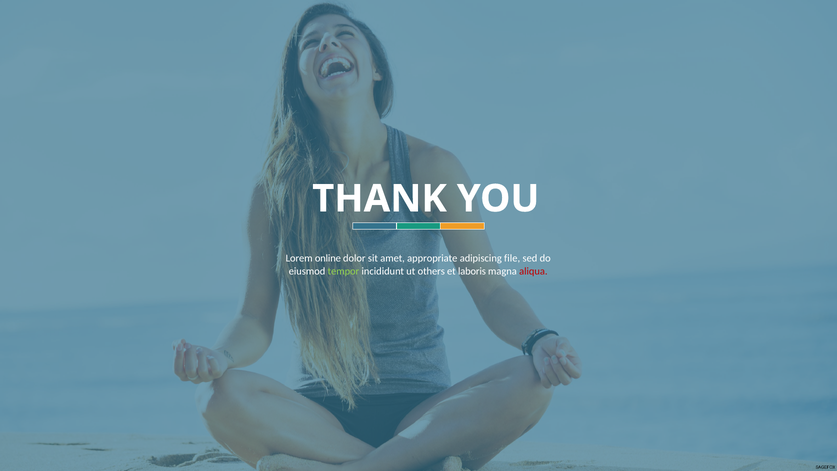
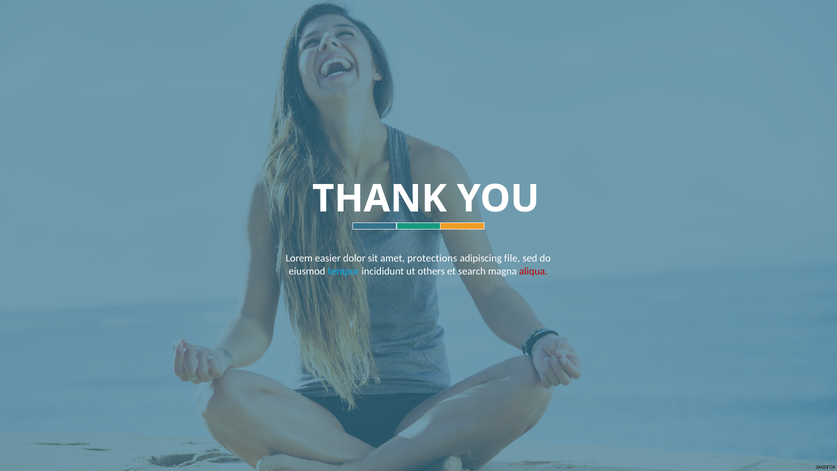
online: online -> easier (328, 258)
appropriate: appropriate -> protections (432, 258)
tempor colour: light green -> light blue (343, 271)
laboris: laboris -> search (472, 271)
